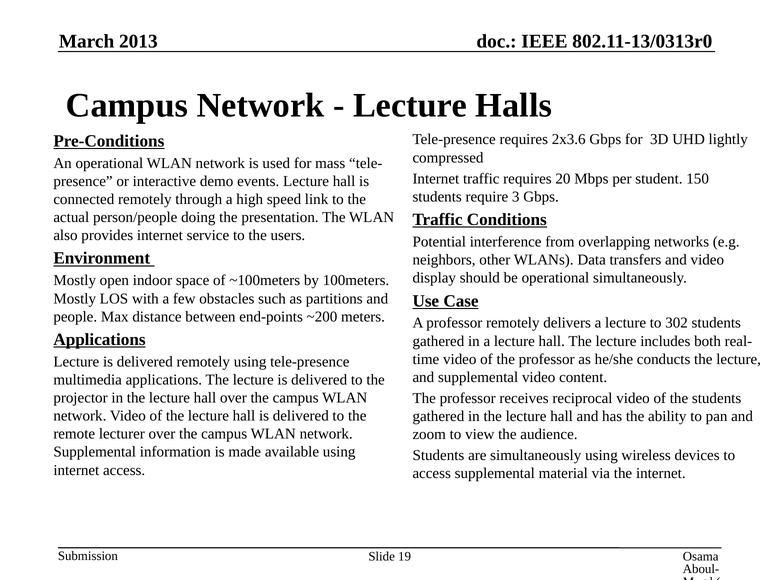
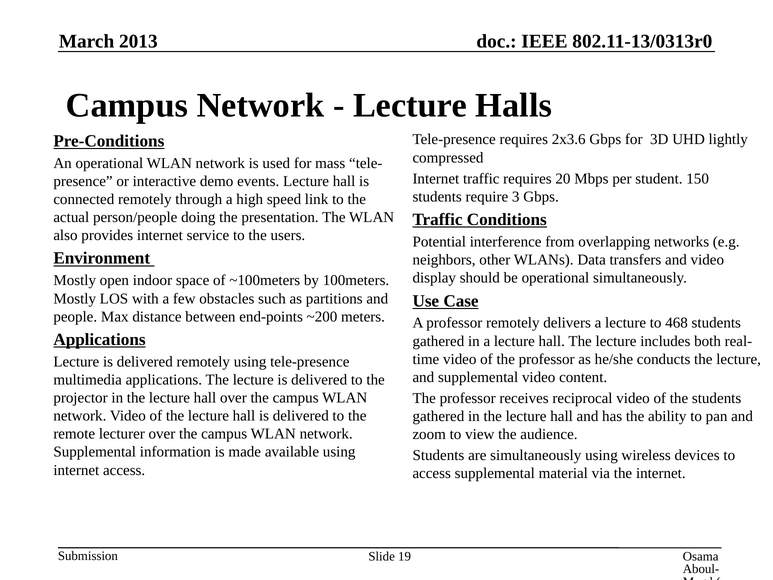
302: 302 -> 468 (677, 323)
